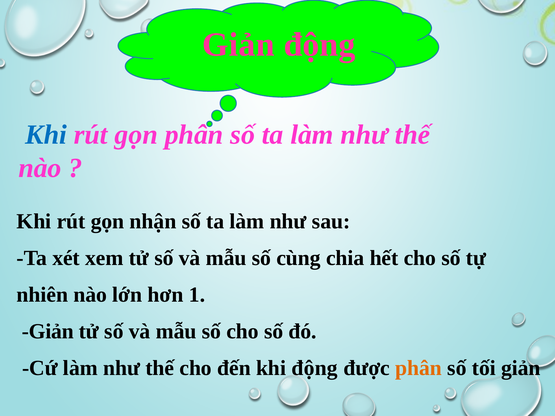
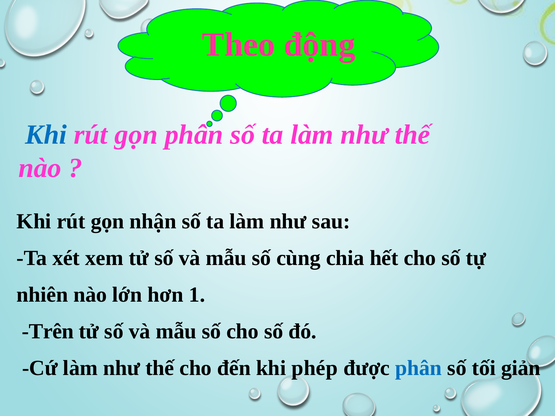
Giản: Giản -> Theo (239, 45)
Giản: Giản -> Trên (48, 332)
khi động: động -> phép (315, 368)
phân colour: orange -> blue (419, 368)
